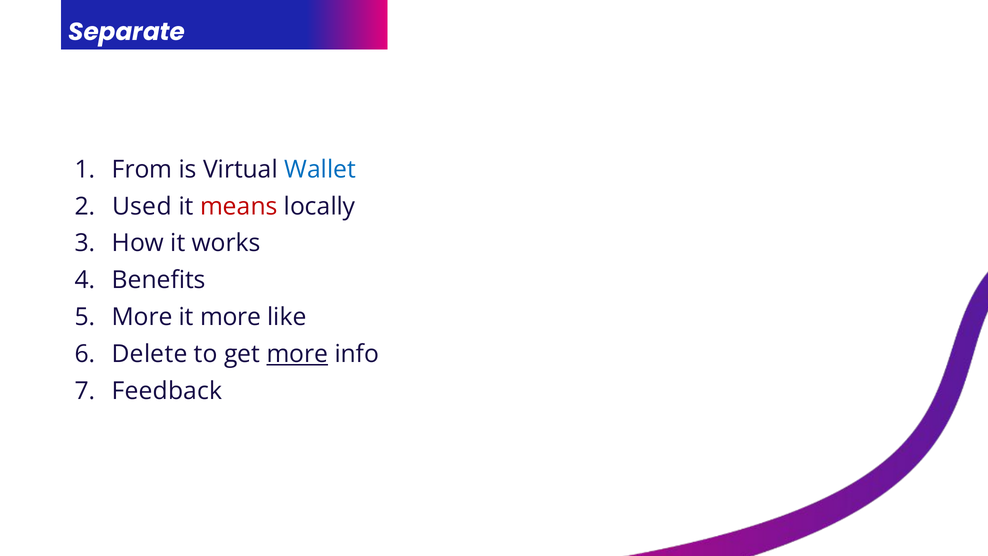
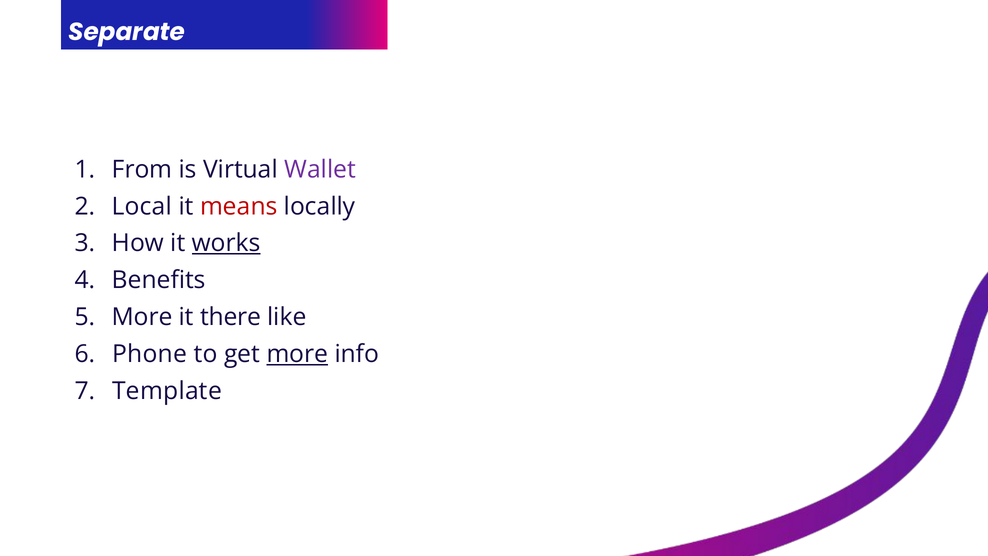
Wallet colour: blue -> purple (320, 169)
Used: Used -> Local (142, 206)
works underline: none -> present (226, 243)
it more: more -> there (231, 317)
Delete: Delete -> Phone (150, 354)
Feedback: Feedback -> Template (167, 391)
